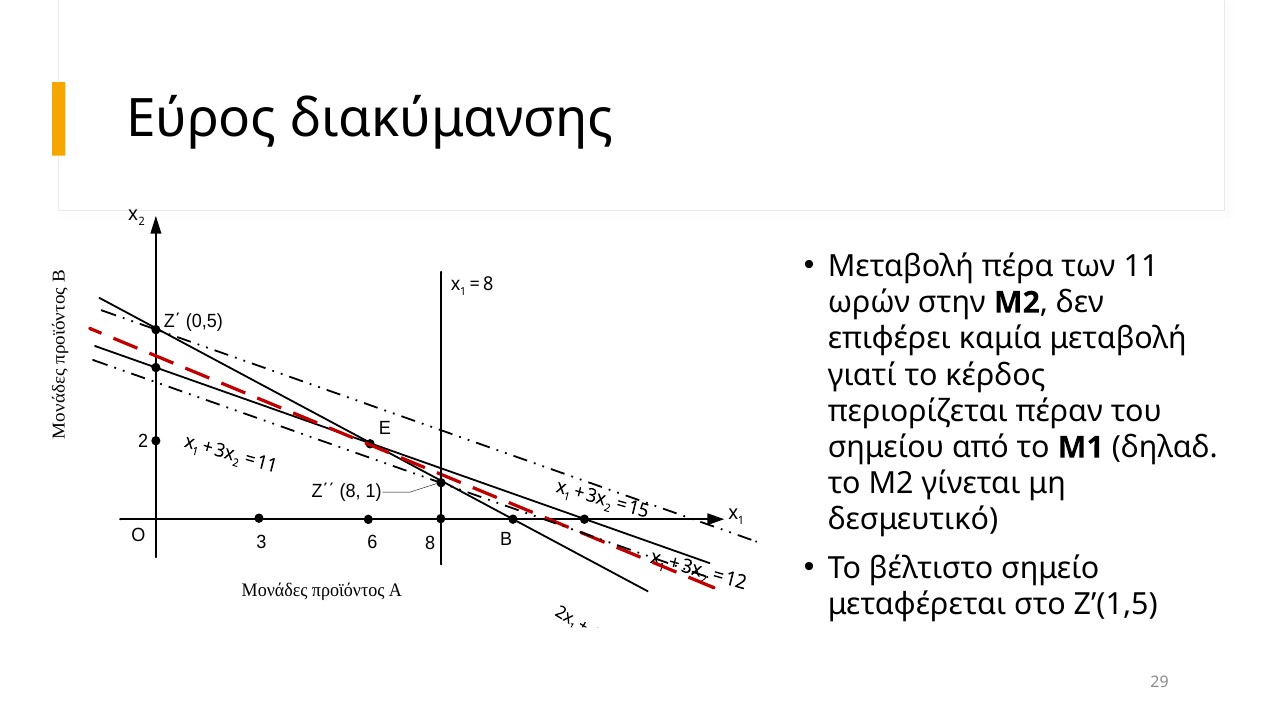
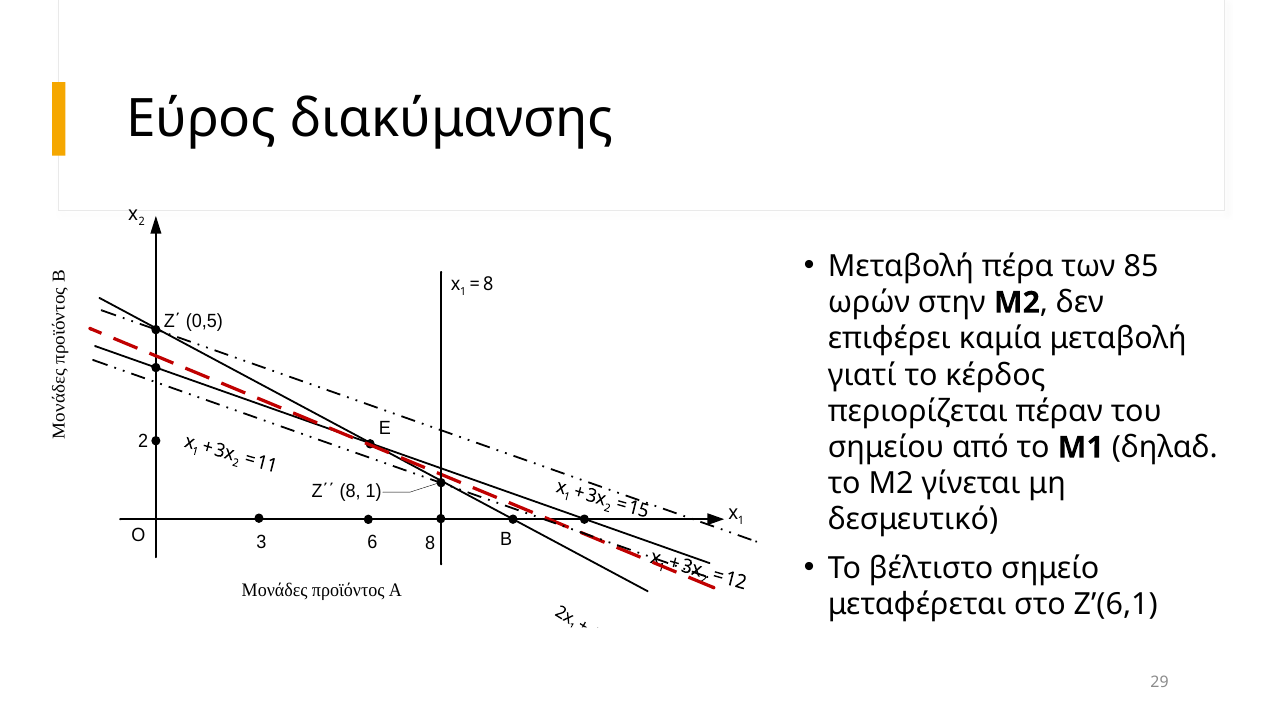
11: 11 -> 85 (1141, 267)
Ζ’(1,5: Ζ’(1,5 -> Ζ’(6,1 (1116, 604)
